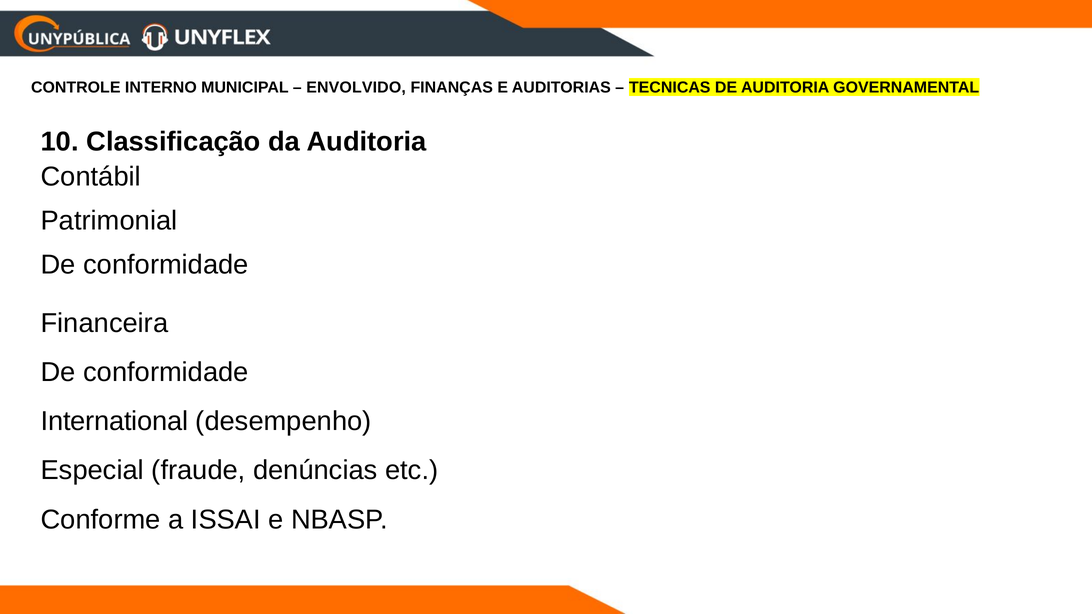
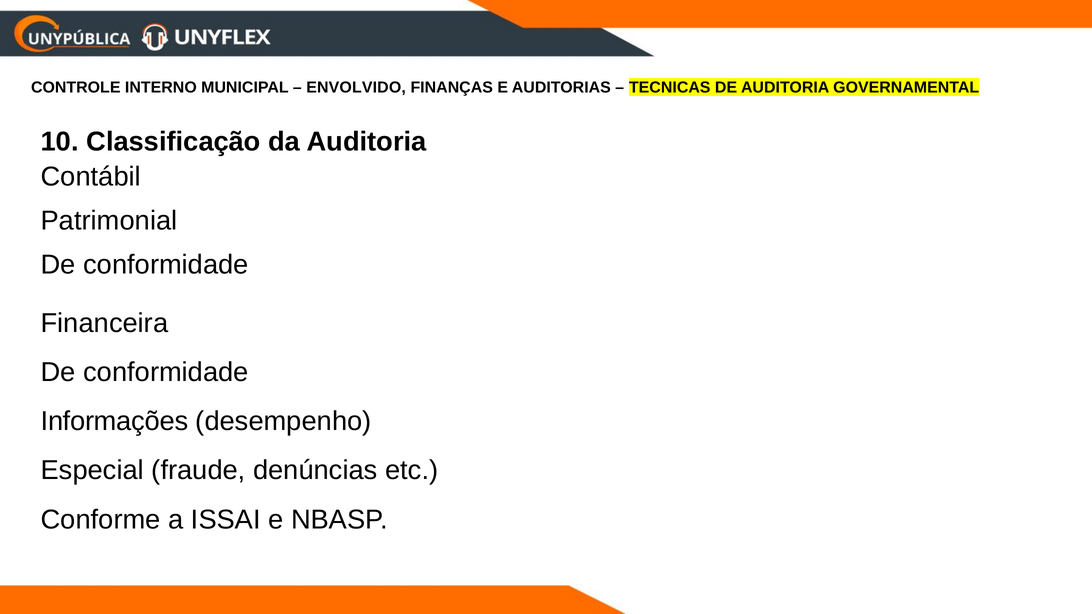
International: International -> Informações (114, 422)
